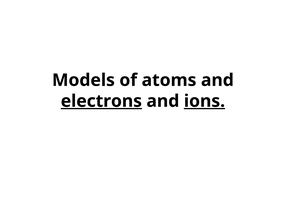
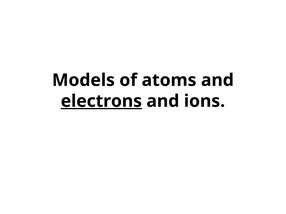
ions underline: present -> none (204, 101)
